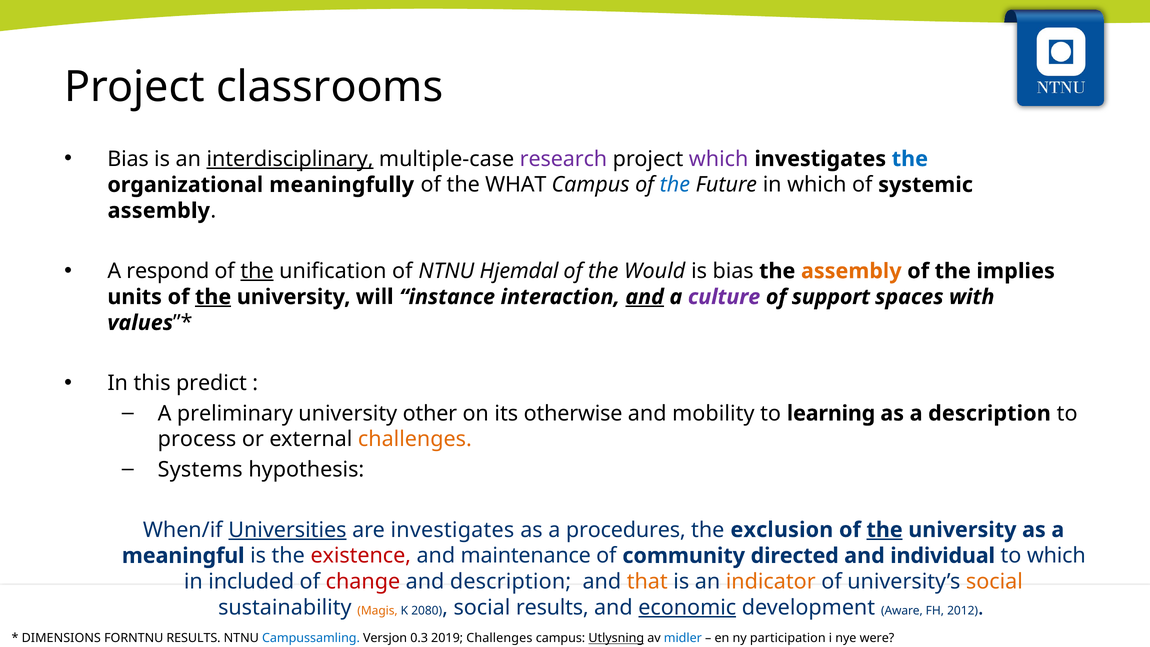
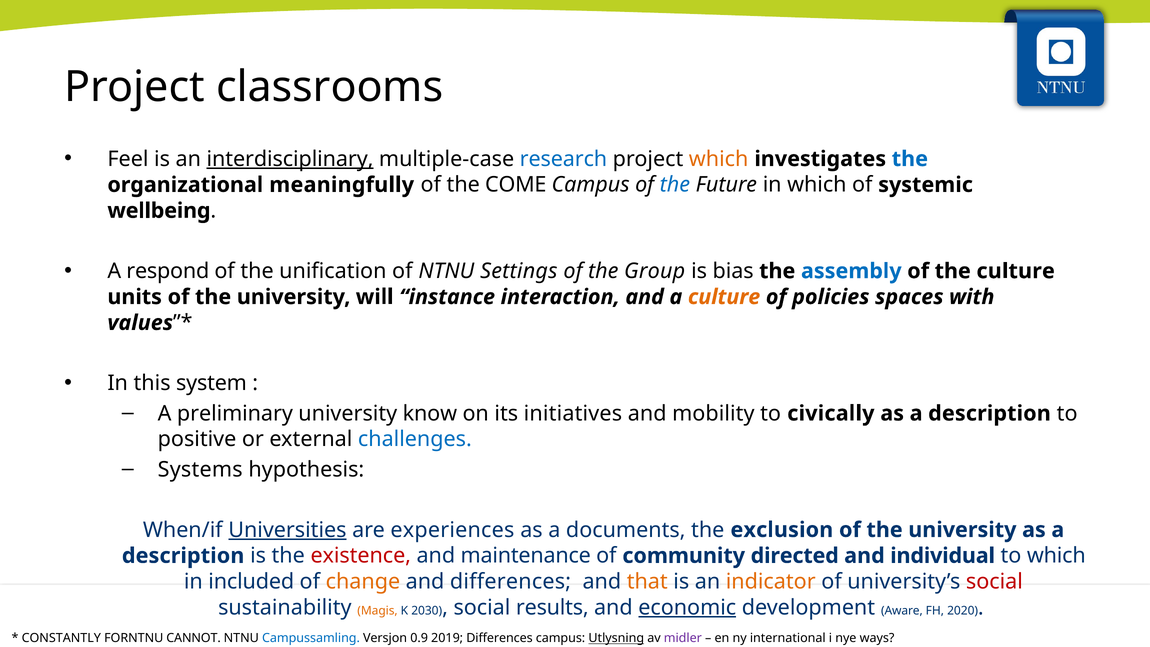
Bias: Bias -> Feel (128, 159)
research colour: purple -> blue (563, 159)
which colour: purple -> orange (719, 159)
WHAT: WHAT -> COME (516, 185)
assembly: assembly -> wellbeing (159, 211)
the underline: present -> none (257, 271)
Hjemdal: Hjemdal -> Settings (519, 271)
Would: Would -> Group (655, 271)
assembly colour: orange -> blue (851, 271)
the implies: implies -> culture (1016, 271)
the underline: present -> none (213, 297)
and underline: present -> none (645, 297)
culture colour: purple -> orange (724, 297)
support: support -> policies (831, 297)
predict: predict -> system (211, 383)
other: other -> know (430, 413)
otherwise: otherwise -> initiatives (573, 413)
learning: learning -> civically (831, 413)
process: process -> positive (197, 439)
challenges colour: orange -> blue (415, 439)
are investigates: investigates -> experiences (452, 530)
procedures: procedures -> documents (626, 530)
the underline: present -> none (885, 530)
meaningful: meaningful -> description (183, 556)
change colour: red -> orange (363, 582)
and description: description -> differences (511, 582)
social colour: orange -> red (994, 582)
2080: 2080 -> 2030 (427, 611)
2012: 2012 -> 2020 (963, 611)
DIMENSIONS: DIMENSIONS -> CONSTANTLY (61, 638)
FORNTNU RESULTS: RESULTS -> CANNOT (194, 638)
0.3: 0.3 -> 0.9 (419, 638)
2019 Challenges: Challenges -> Differences (499, 638)
midler colour: blue -> purple (683, 638)
participation: participation -> international (788, 638)
were: were -> ways (877, 638)
